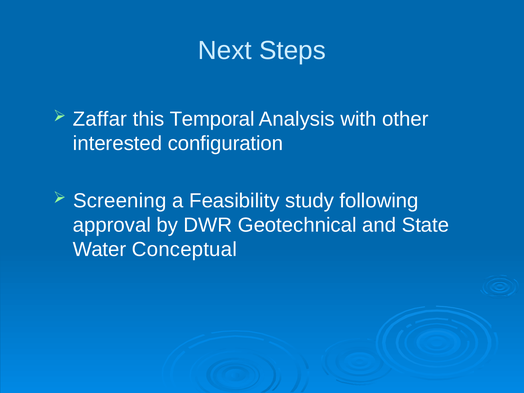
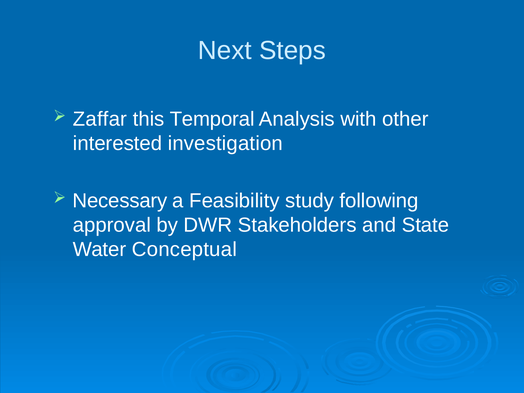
configuration: configuration -> investigation (225, 144)
Screening: Screening -> Necessary (120, 201)
Geotechnical: Geotechnical -> Stakeholders (297, 225)
